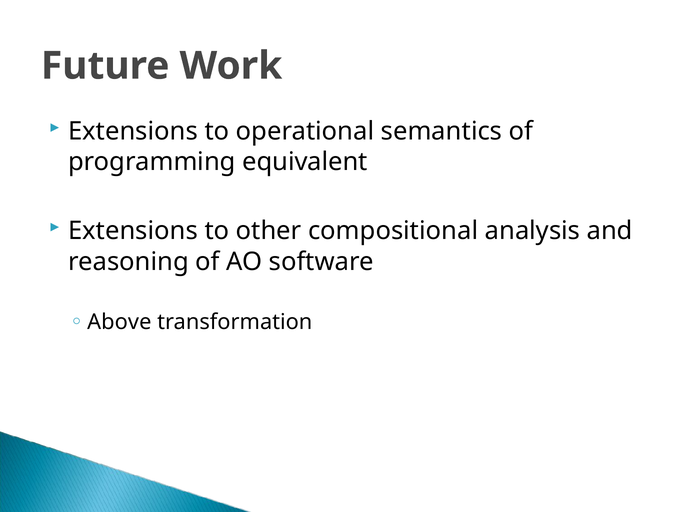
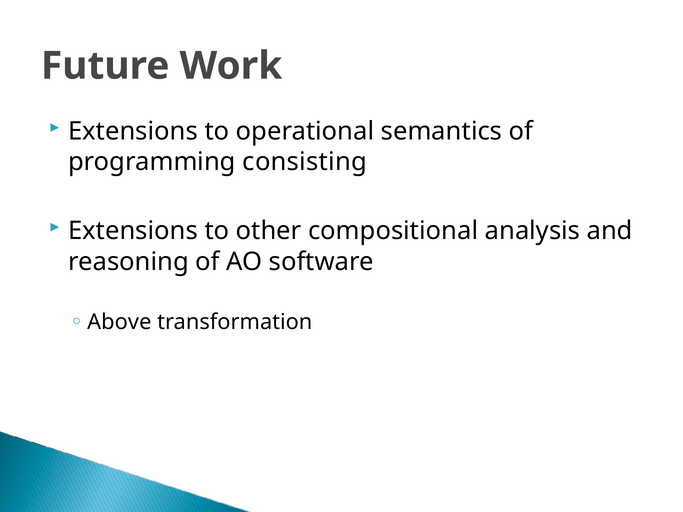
equivalent: equivalent -> consisting (305, 162)
